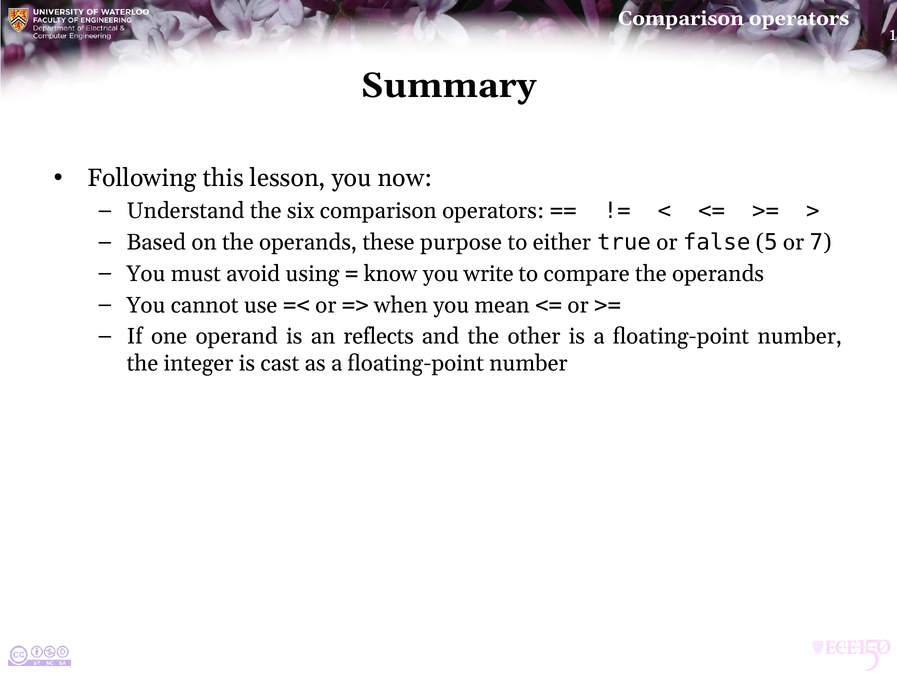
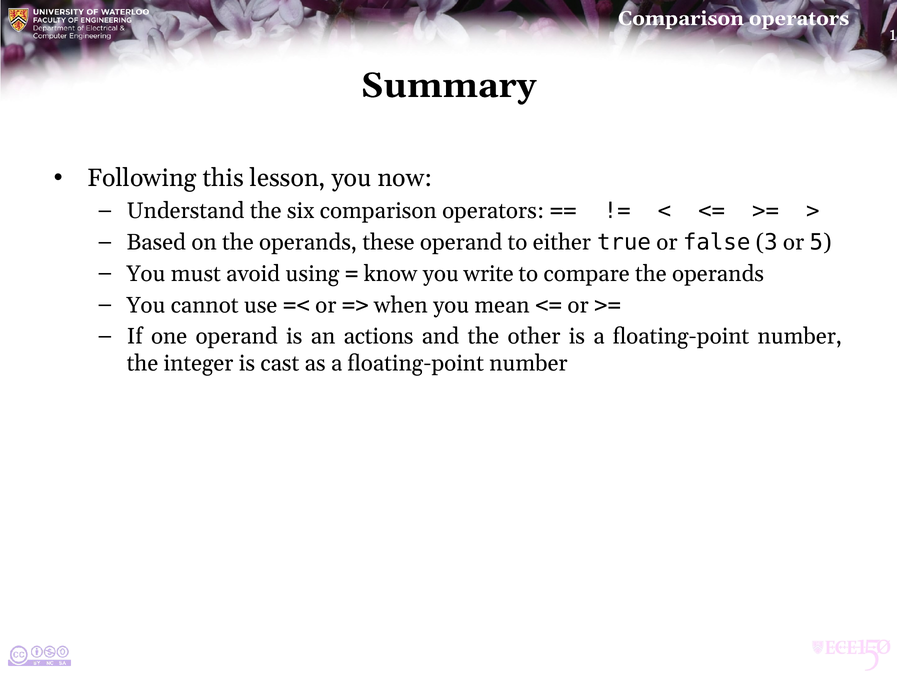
these purpose: purpose -> operand (461, 242)
5: 5 -> 3 (771, 242)
7: 7 -> 5 (816, 242)
reflects: reflects -> actions (379, 336)
